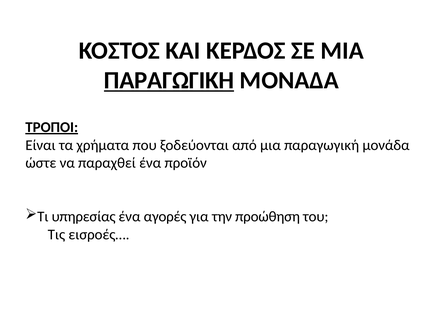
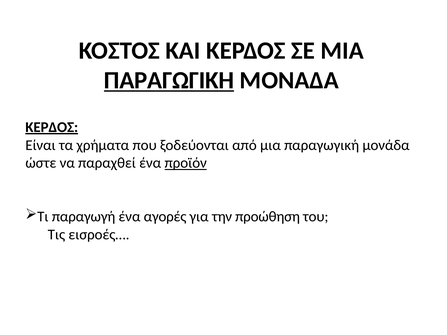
ΤΡΟΠΟΙ: ΤΡΟΠΟΙ -> ΚΕΡΔΟΣ (52, 127)
προϊόν underline: none -> present (186, 163)
υπηρεσίας: υπηρεσίας -> παραγωγή (84, 217)
